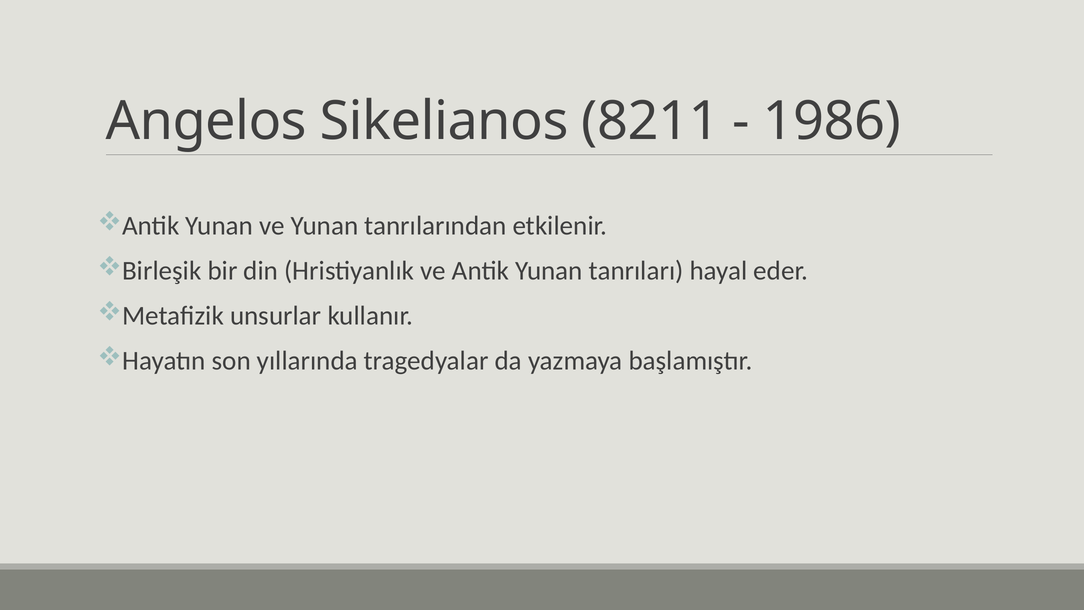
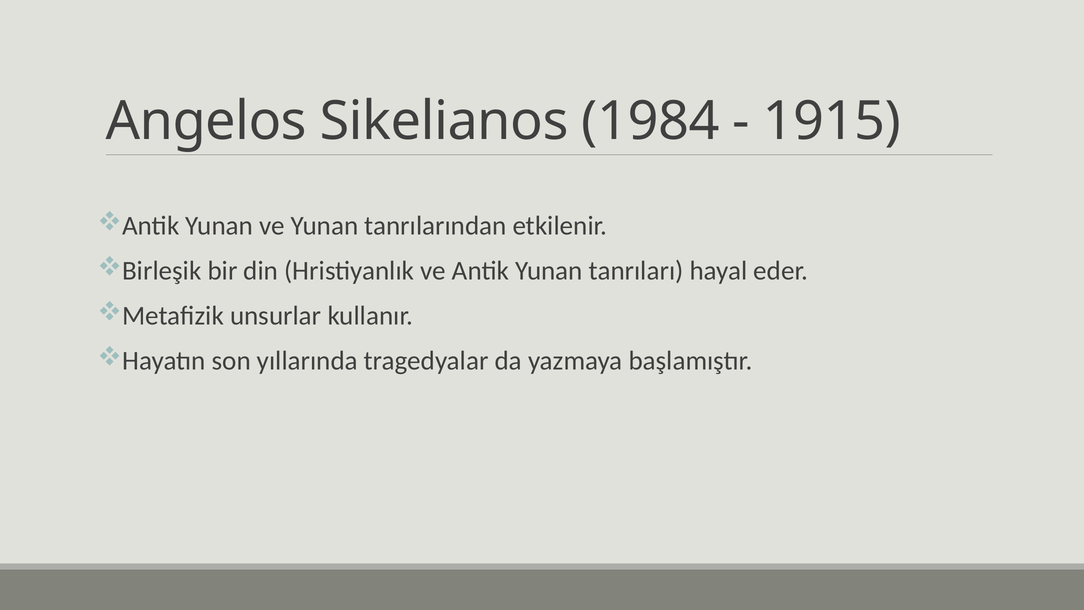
8211: 8211 -> 1984 (651, 121)
1986: 1986 -> 1915 (832, 121)
